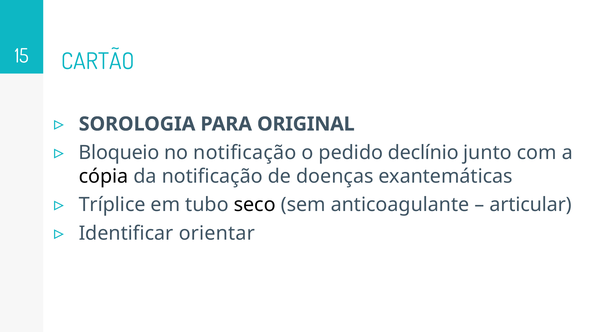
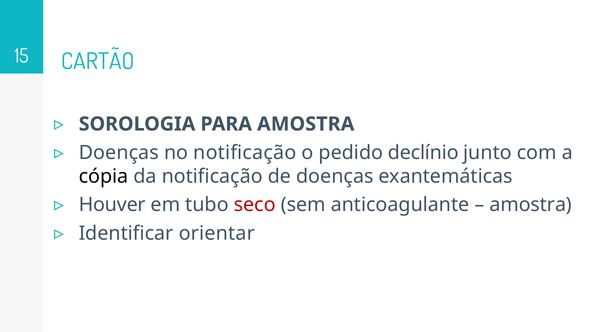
PARA ORIGINAL: ORIGINAL -> AMOSTRA (306, 124)
Bloqueio: Bloqueio -> Doenças (119, 153)
Tríplice: Tríplice -> Houver (112, 205)
seco colour: black -> red (255, 205)
articular: articular -> amostra (531, 205)
